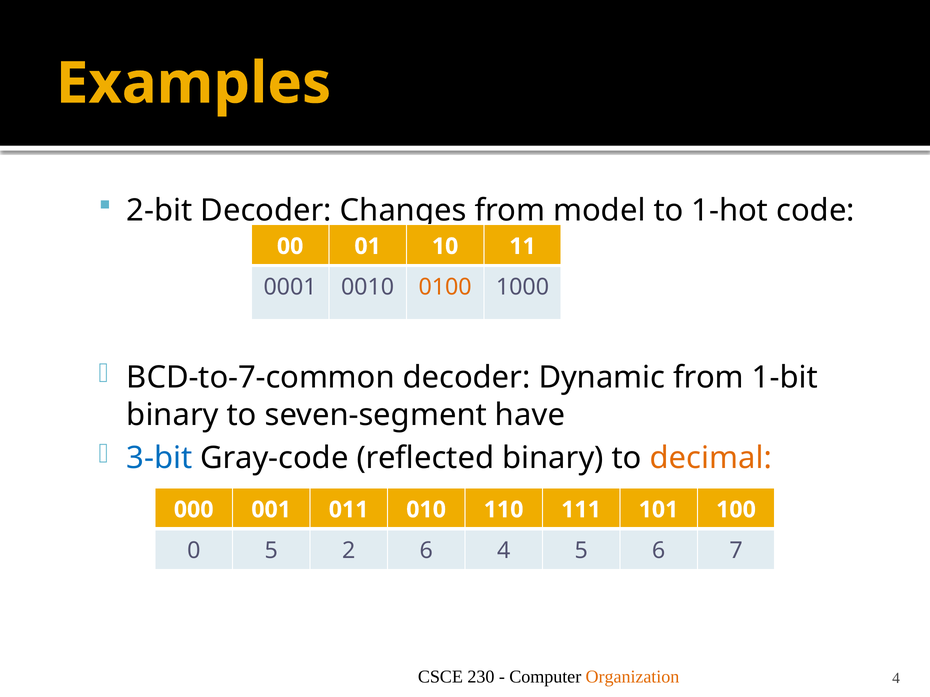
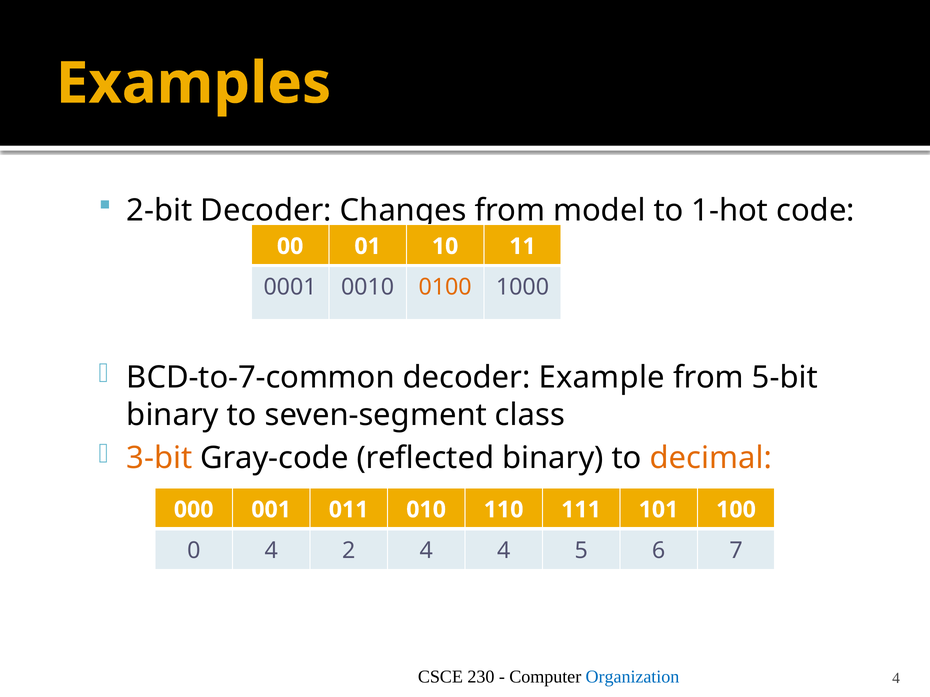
Dynamic: Dynamic -> Example (602, 378)
1-bit: 1-bit -> 5-bit (785, 378)
have: have -> class (530, 415)
3-bit colour: blue -> orange (159, 459)
0 5: 5 -> 4 (271, 551)
2 6: 6 -> 4 (426, 551)
Organization colour: orange -> blue (632, 677)
